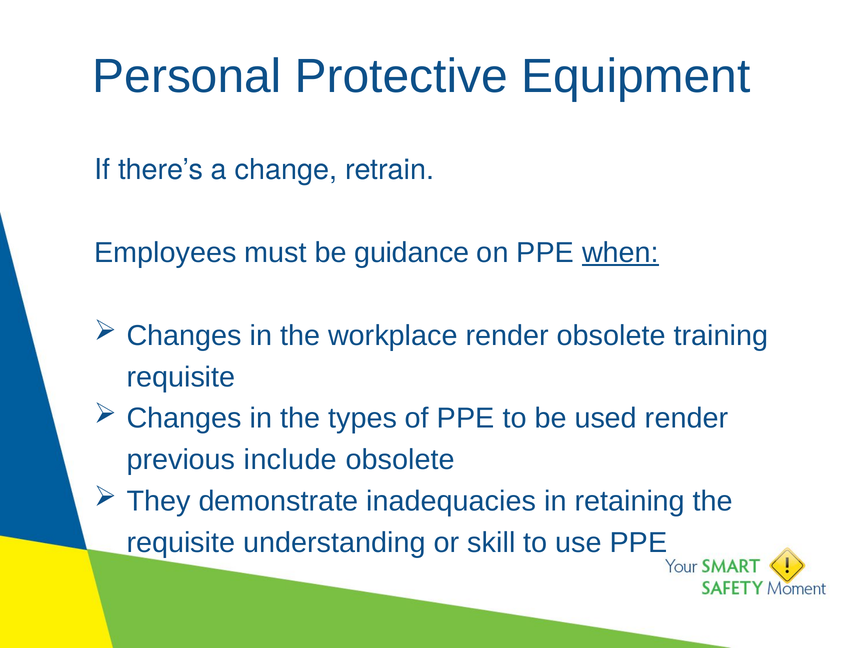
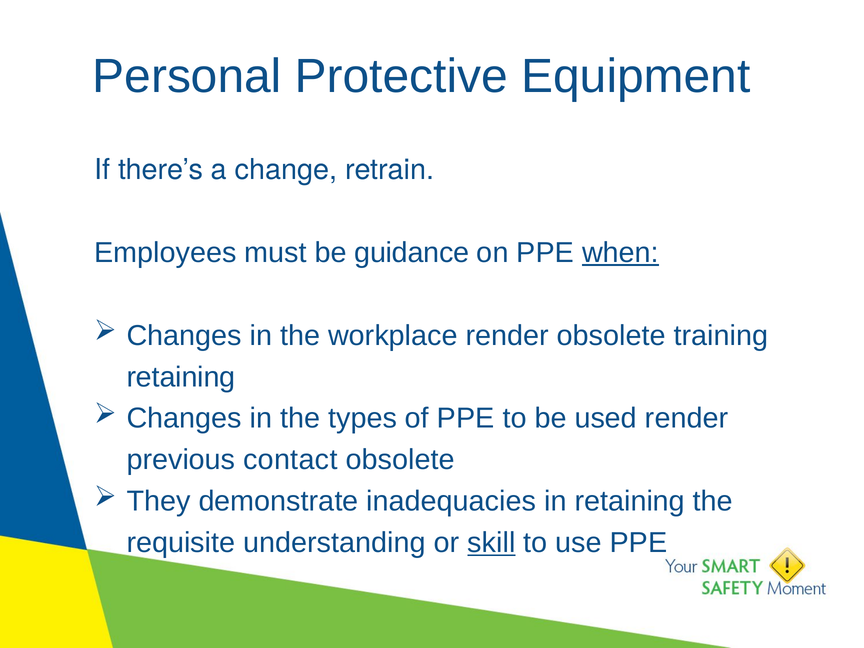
requisite: requisite -> retaining (181, 377)
include: include -> contact (290, 460)
skill underline: none -> present (491, 543)
